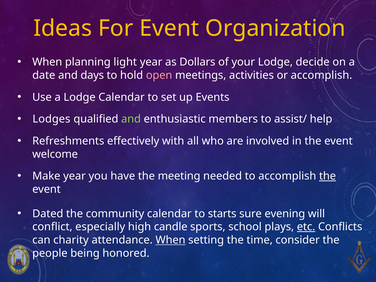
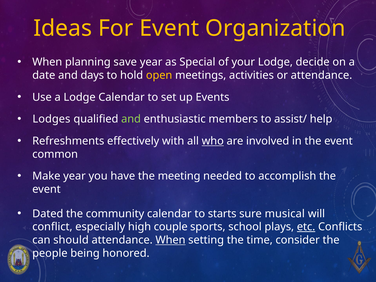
light: light -> save (125, 62)
Dollars: Dollars -> Special (197, 62)
open colour: pink -> yellow (159, 75)
or accomplish: accomplish -> attendance (321, 75)
who underline: none -> present (213, 141)
welcome: welcome -> common (55, 154)
the underline: present -> none (328, 176)
evening: evening -> musical (285, 214)
candle: candle -> couple (171, 227)
charity: charity -> should (71, 240)
